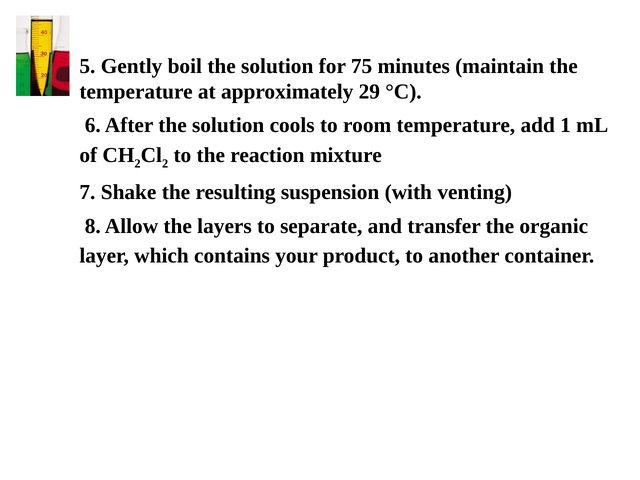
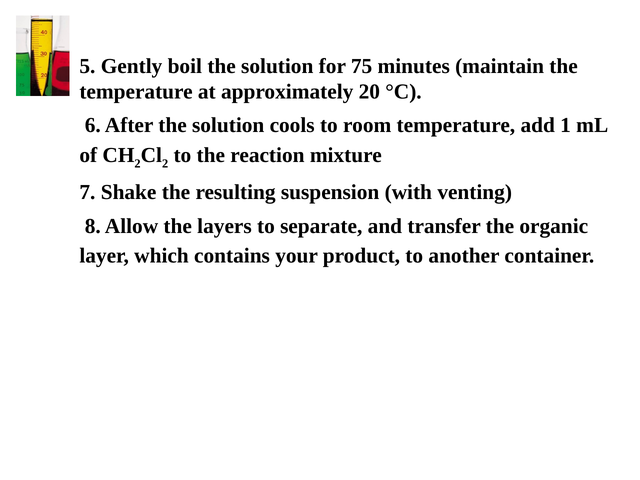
29: 29 -> 20 (369, 92)
